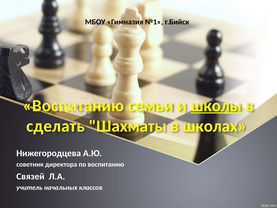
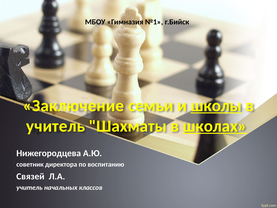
Воспитанию: Воспитанию -> Заключение (73, 106)
сделать: сделать -> учитель (56, 126)
школах underline: none -> present (215, 126)
